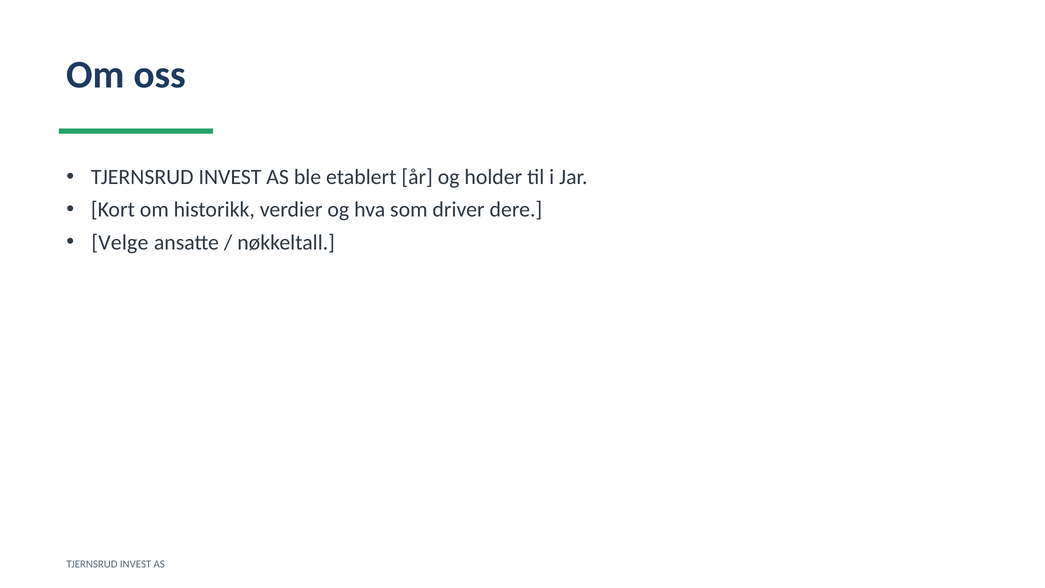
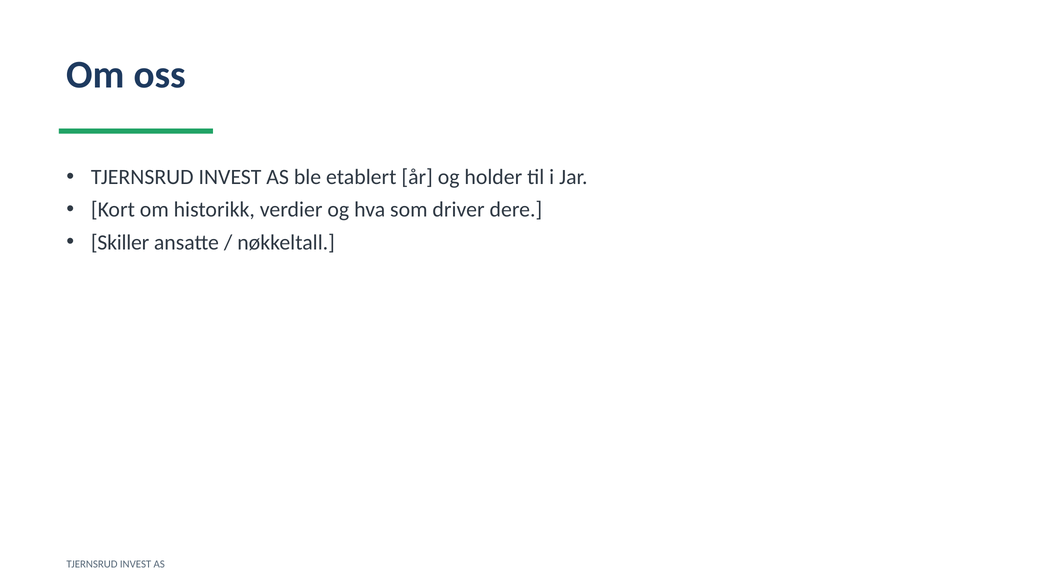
Velge: Velge -> Skiller (120, 242)
